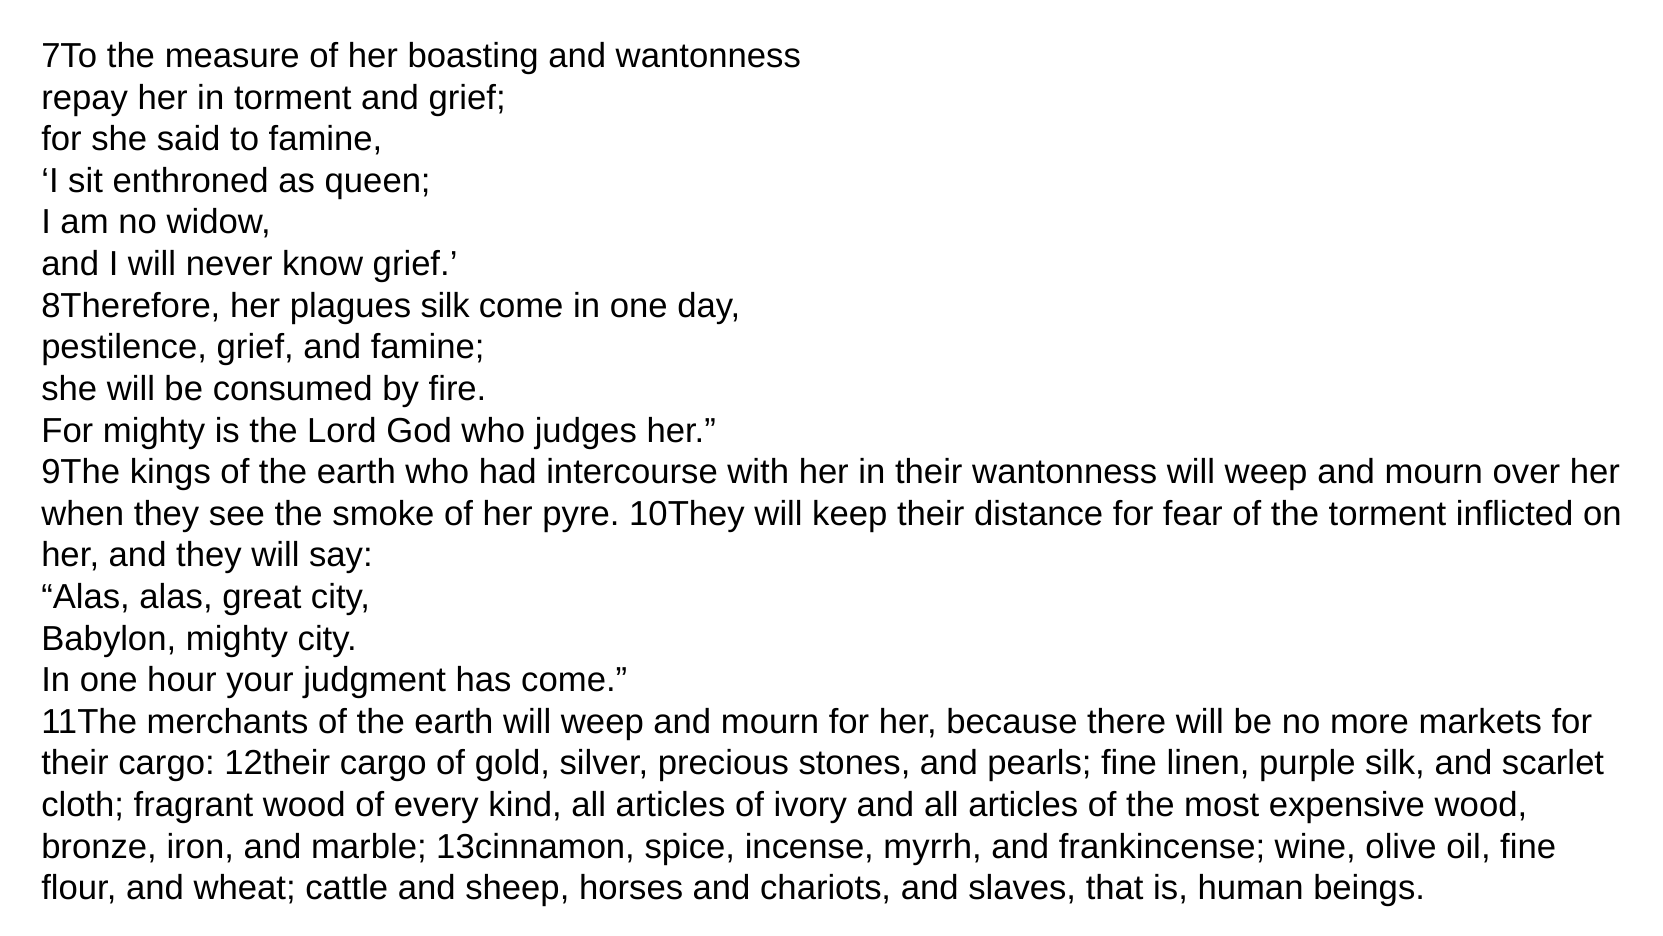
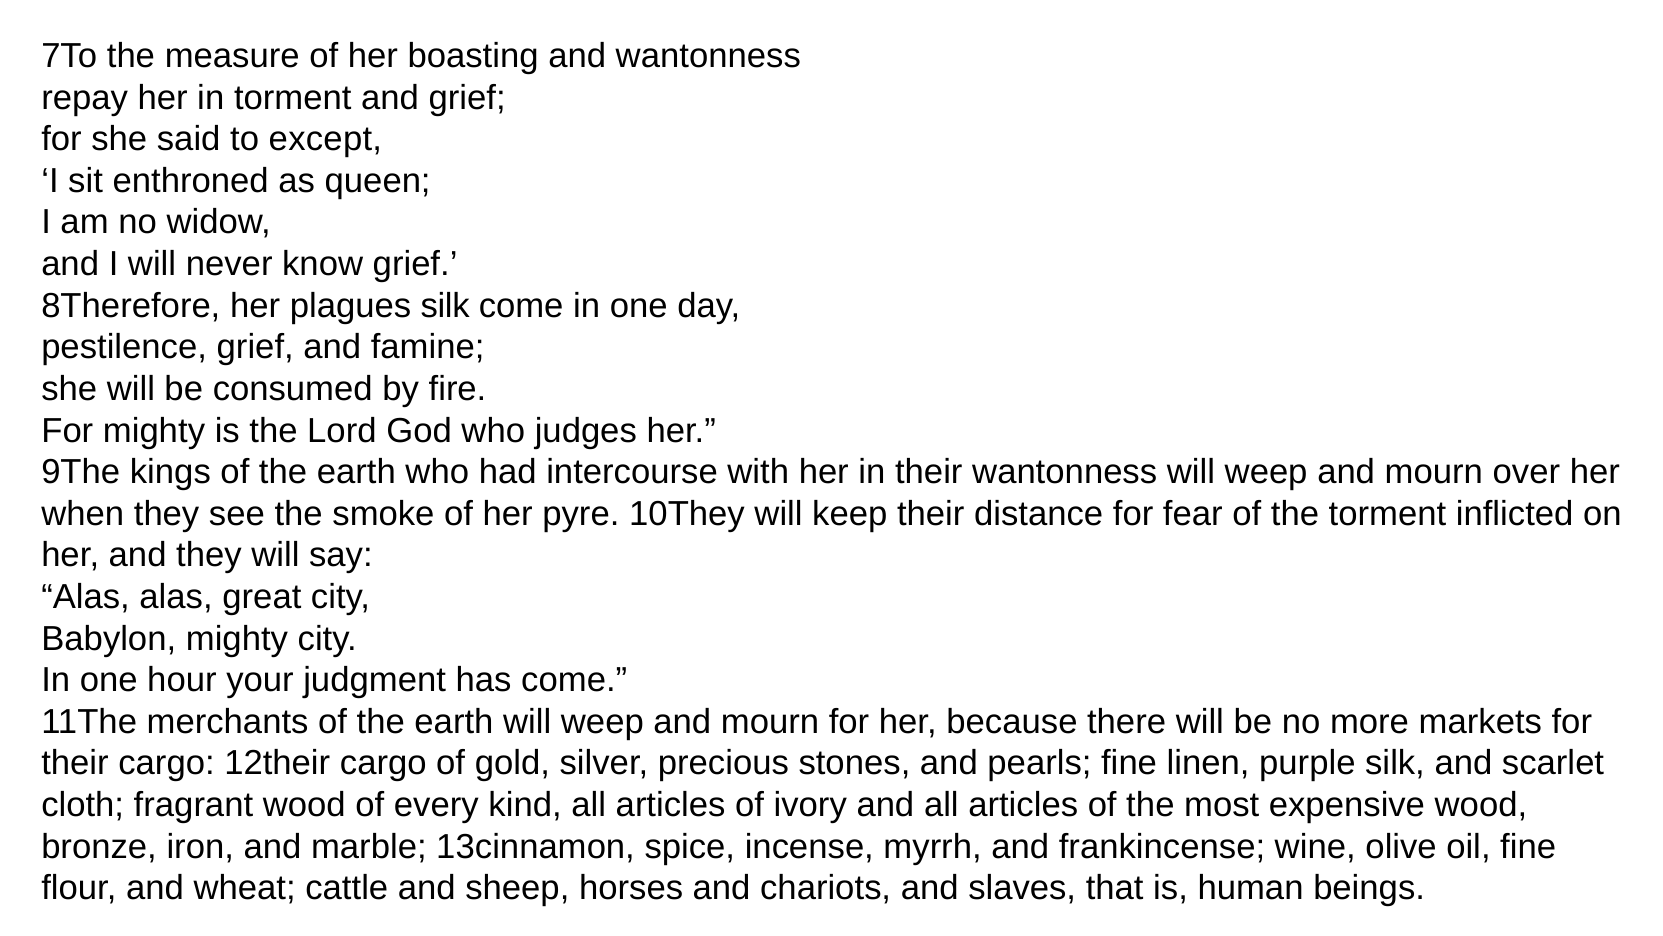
to famine: famine -> except (325, 139)
